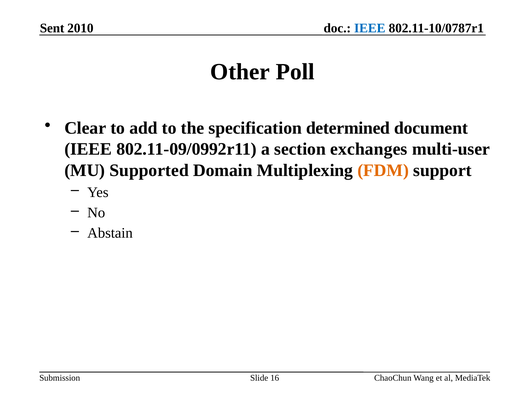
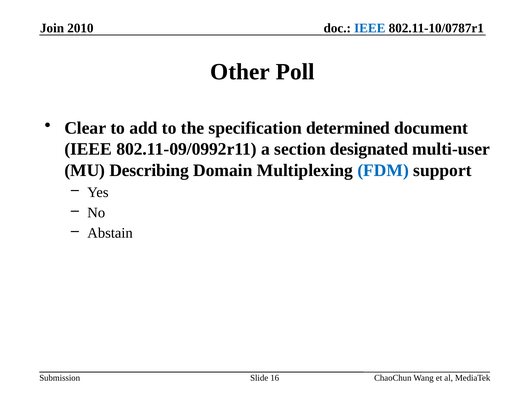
Sent: Sent -> Join (52, 28)
exchanges: exchanges -> designated (369, 149)
Supported: Supported -> Describing (149, 170)
FDM colour: orange -> blue (383, 170)
